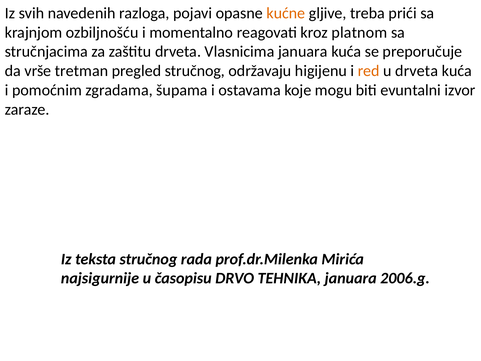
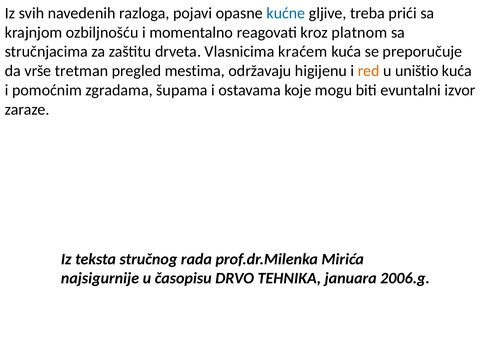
kućne colour: orange -> blue (286, 13)
Vlasnicima januara: januara -> kraćem (303, 52)
pregled stručnog: stručnog -> mestima (195, 71)
u drveta: drveta -> uništio (417, 71)
